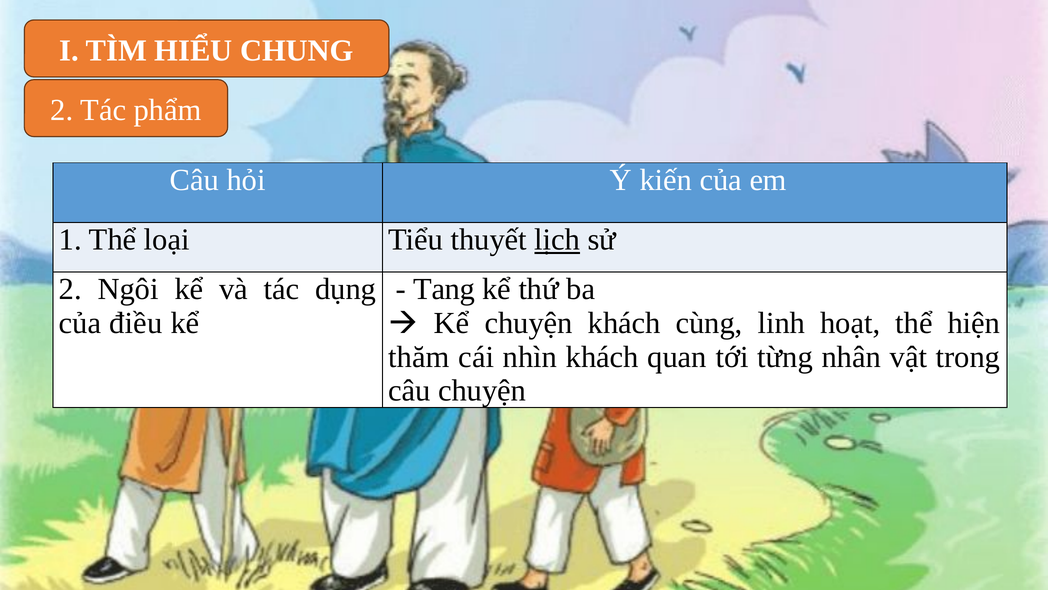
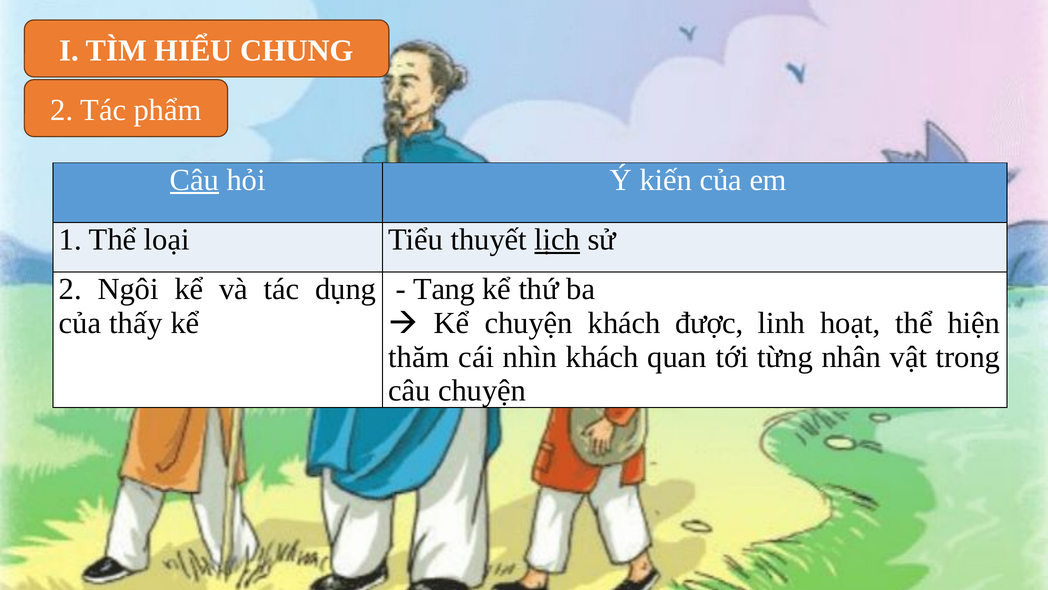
Câu underline: none -> present (194, 180)
điều: điều -> thấy (136, 323)
cùng: cùng -> được (709, 323)
